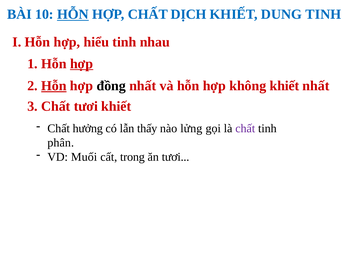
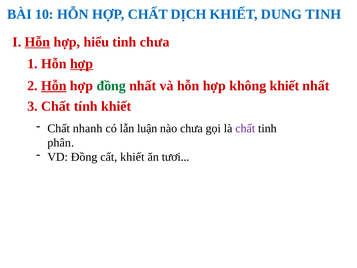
HỖN underline: present -> none (73, 14)
Hỗn underline: none -> present (37, 42)
tinh nhau: nhau -> chưa (155, 42)
đồng colour: black -> green (111, 86)
Chất tươi: tươi -> tính (86, 106)
hưởng: hưởng -> nhanh (88, 128)
thấy: thấy -> luận (147, 128)
nào lửng: lửng -> chưa (191, 128)
VD Muối: Muối -> Đồng (84, 157)
cất trong: trong -> khiết (132, 157)
